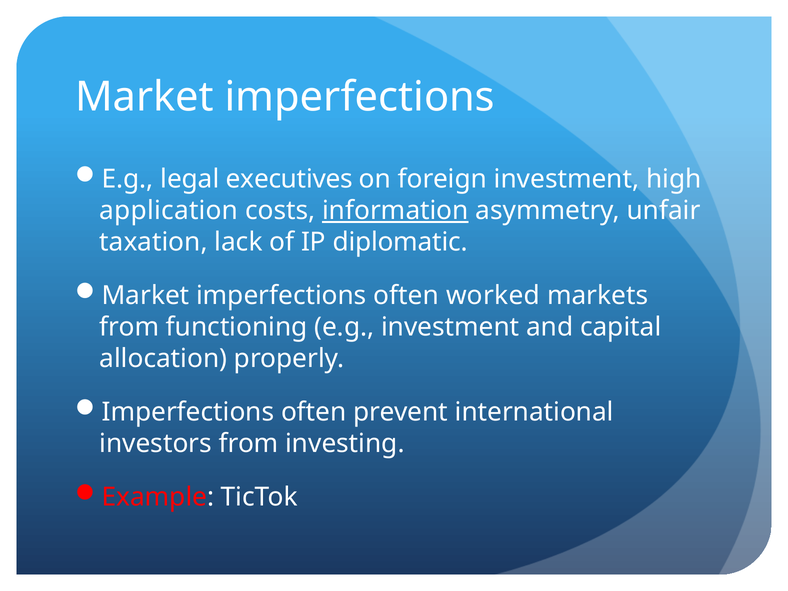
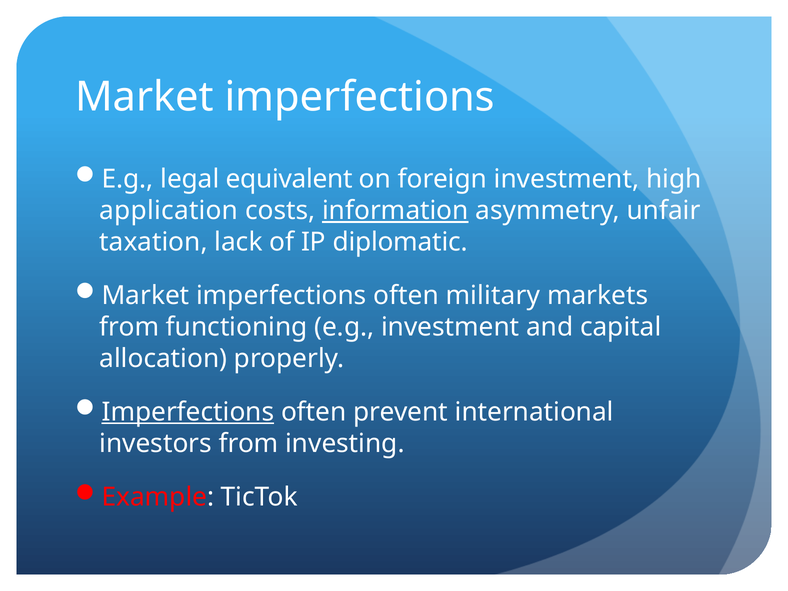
executives: executives -> equivalent (289, 179)
worked: worked -> military (493, 296)
Imperfections underline: none -> present (188, 412)
